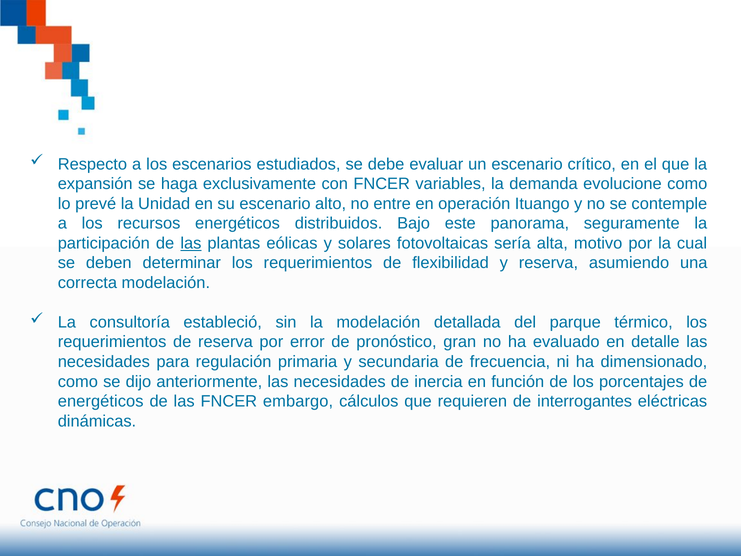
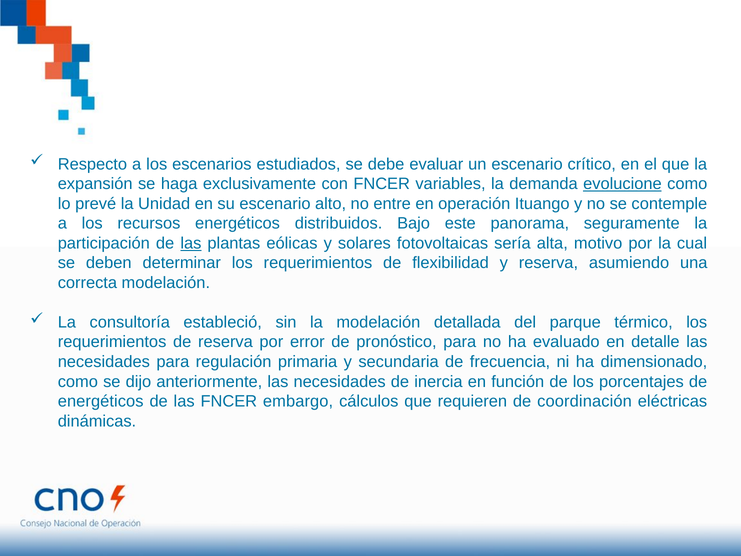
evolucione underline: none -> present (622, 184)
pronóstico gran: gran -> para (460, 342)
interrogantes: interrogantes -> coordinación (585, 401)
